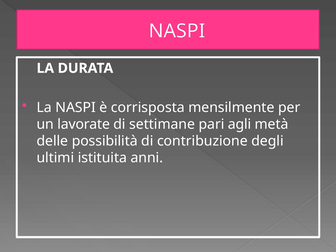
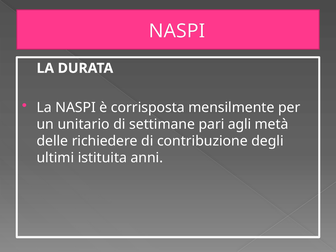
lavorate: lavorate -> unitario (84, 124)
possibilità: possibilità -> richiedere (105, 141)
